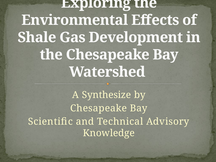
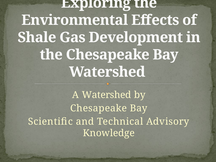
A Synthesize: Synthesize -> Watershed (107, 95)
